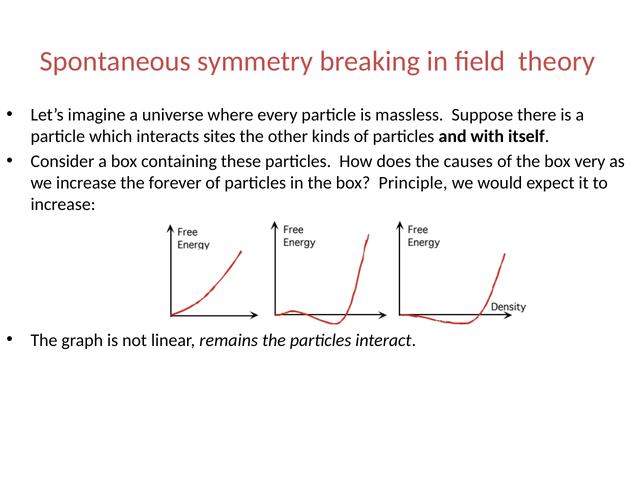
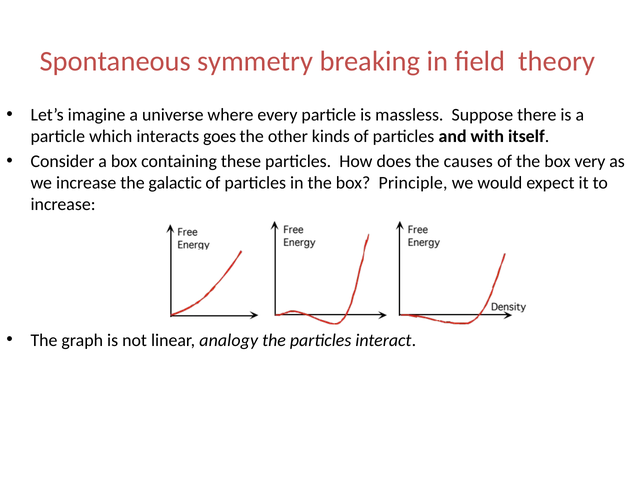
sites: sites -> goes (220, 136)
forever: forever -> galactic (175, 183)
remains: remains -> analogy (229, 340)
